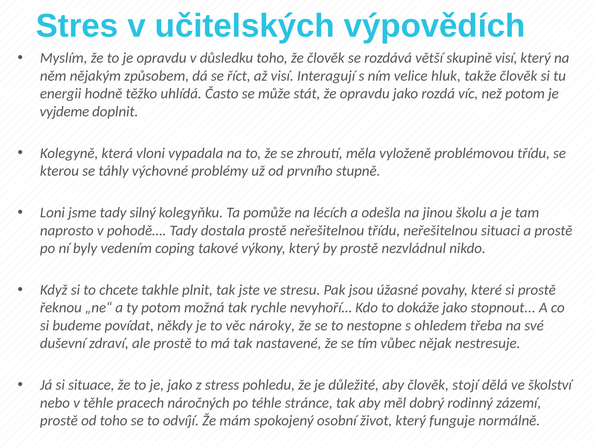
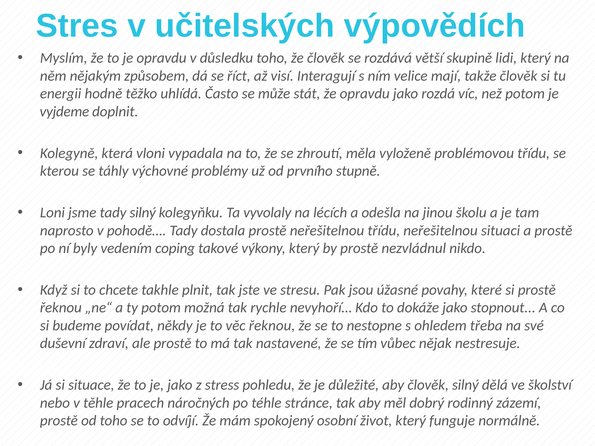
skupině visí: visí -> lidi (506, 58)
hluk: hluk -> mají (446, 76)
pomůže: pomůže -> vyvolaly (267, 213)
věc nároky: nároky -> řeknou (272, 326)
člověk stojí: stojí -> silný (465, 385)
